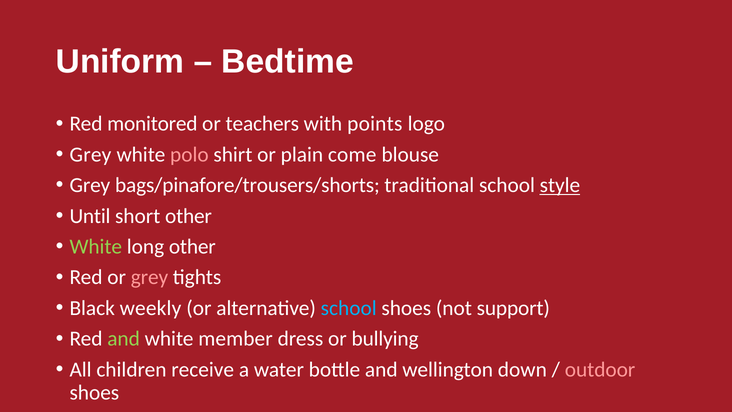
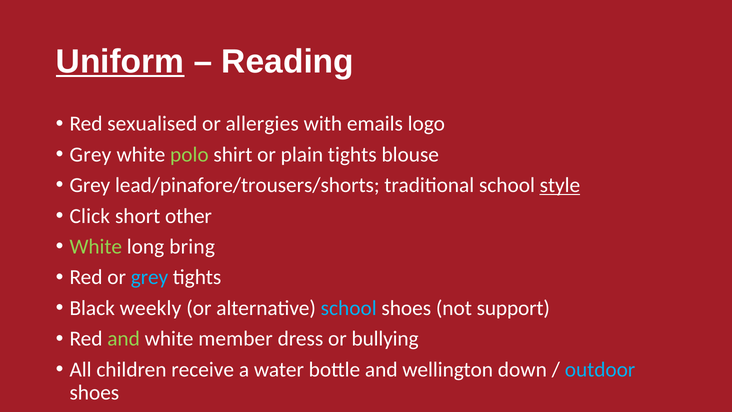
Uniform underline: none -> present (120, 61)
Bedtime: Bedtime -> Reading (288, 61)
monitored: monitored -> sexualised (152, 124)
teachers: teachers -> allergies (262, 124)
points: points -> emails (375, 124)
polo colour: pink -> light green (189, 154)
plain come: come -> tights (352, 154)
bags/pinafore/trousers/shorts: bags/pinafore/trousers/shorts -> lead/pinafore/trousers/shorts (247, 185)
Until: Until -> Click (90, 216)
long other: other -> bring (192, 247)
grey colour: pink -> light blue (149, 277)
outdoor colour: pink -> light blue (600, 369)
